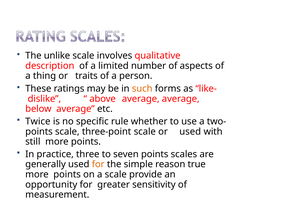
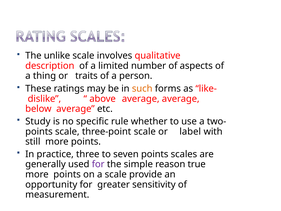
Twice: Twice -> Study (38, 121)
or used: used -> label (190, 131)
for colour: orange -> purple (98, 164)
